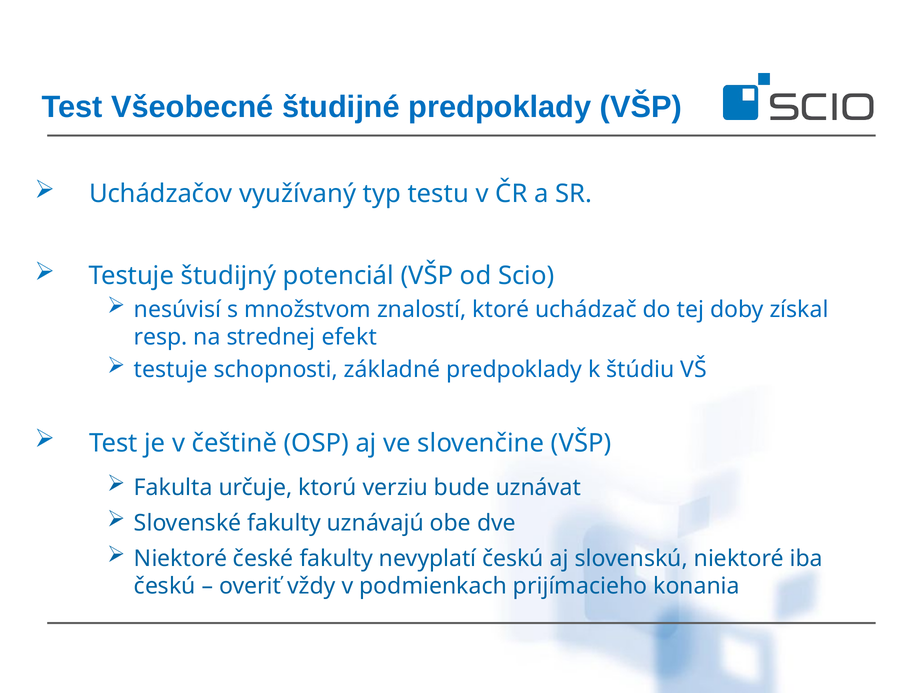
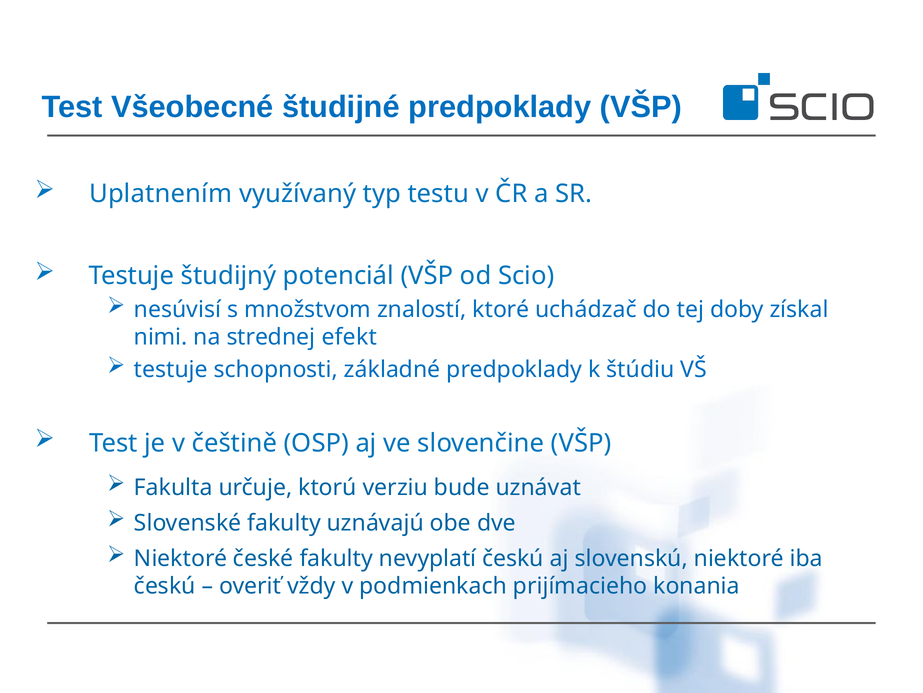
Uchádzačov: Uchádzačov -> Uplatnením (161, 193)
resp: resp -> nimi (161, 337)
